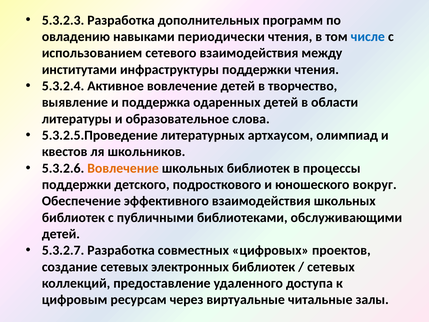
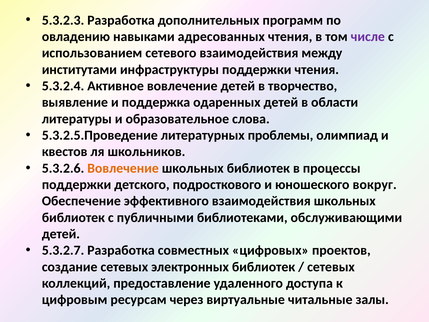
периодически: периодически -> адресованных (221, 37)
числе colour: blue -> purple (368, 37)
артхаусом: артхаусом -> проблемы (281, 135)
